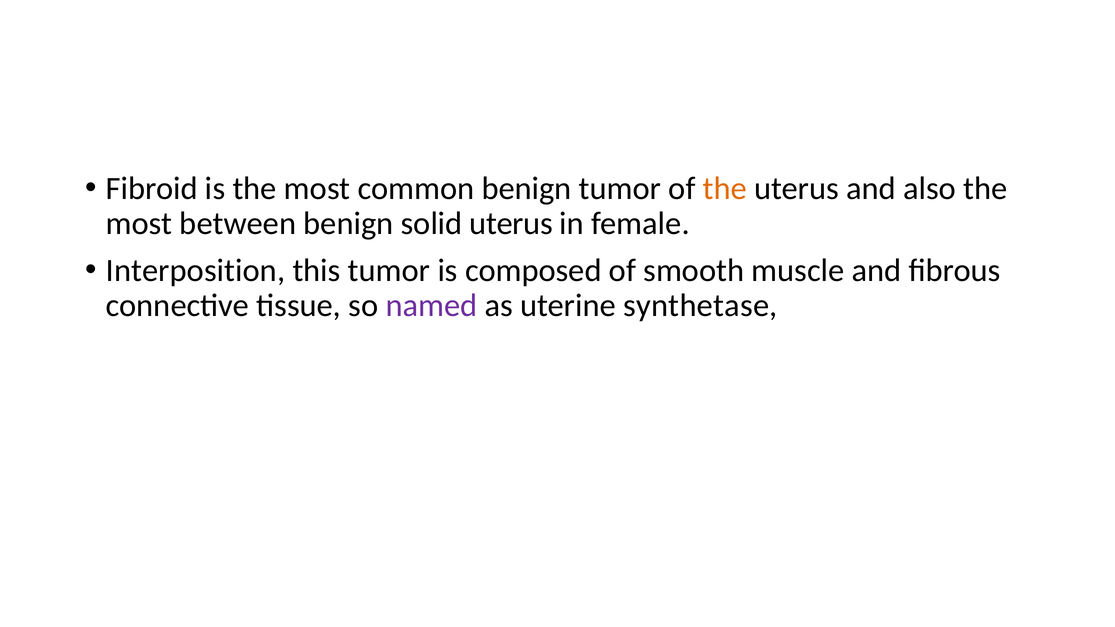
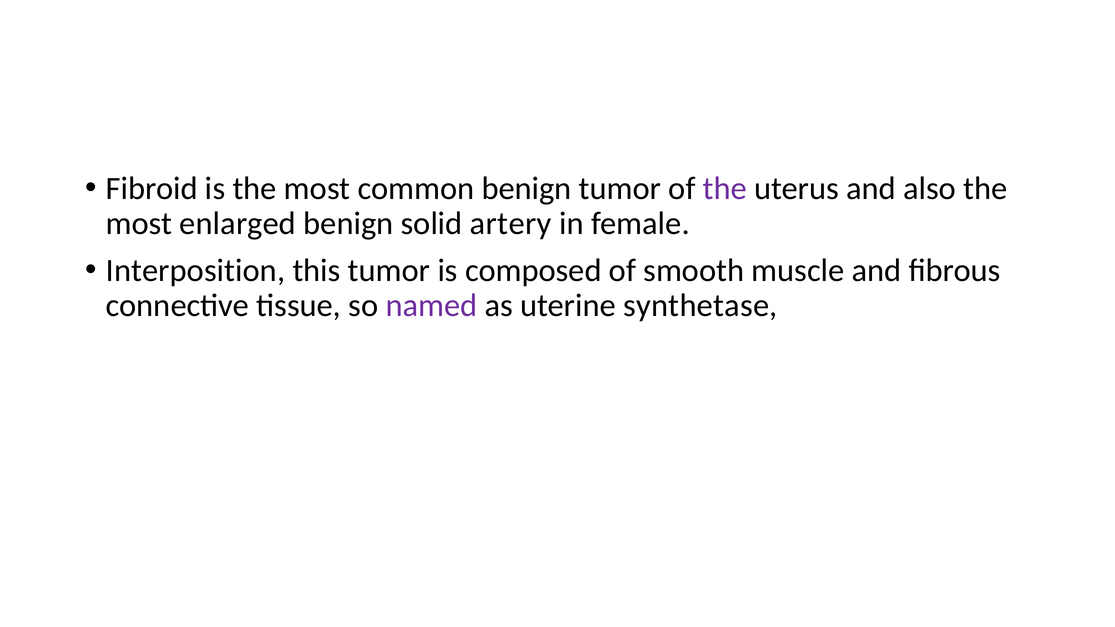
the colour: orange -> purple (725, 189)
between: between -> enlarged (238, 224)
solid uterus: uterus -> artery (511, 224)
